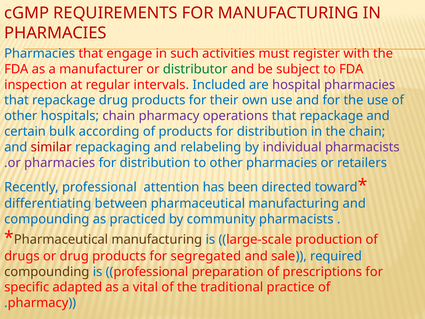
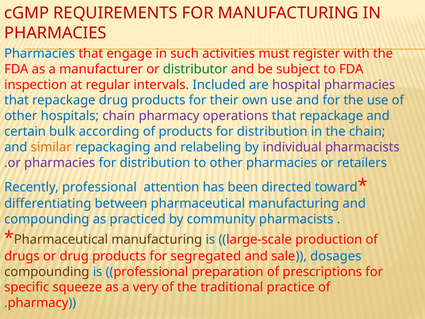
similar colour: red -> orange (51, 147)
required: required -> dosages (336, 256)
adapted: adapted -> squeeze (77, 287)
vital: vital -> very (145, 287)
